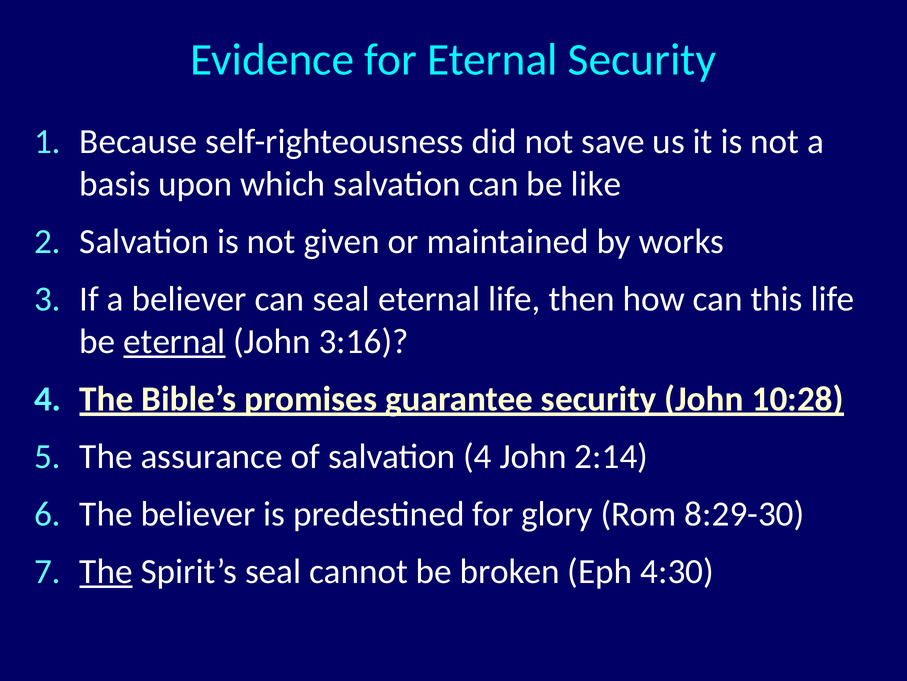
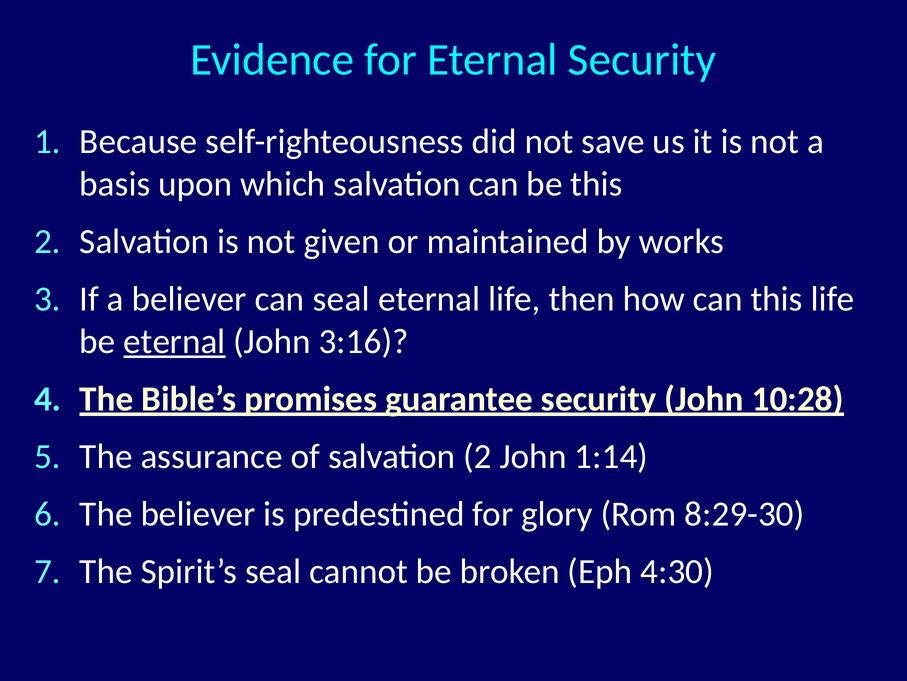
be like: like -> this (596, 184)
salvation 4: 4 -> 2 (478, 456)
2:14: 2:14 -> 1:14 (611, 456)
The underline: present -> none (106, 571)
